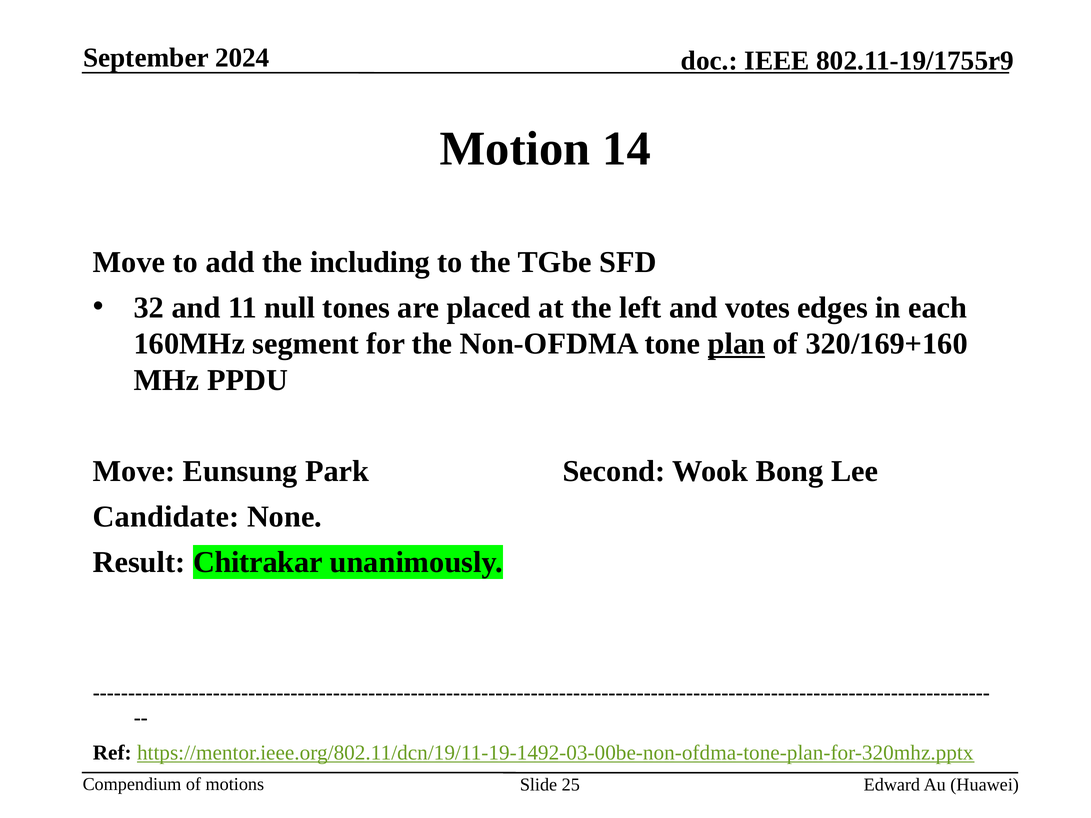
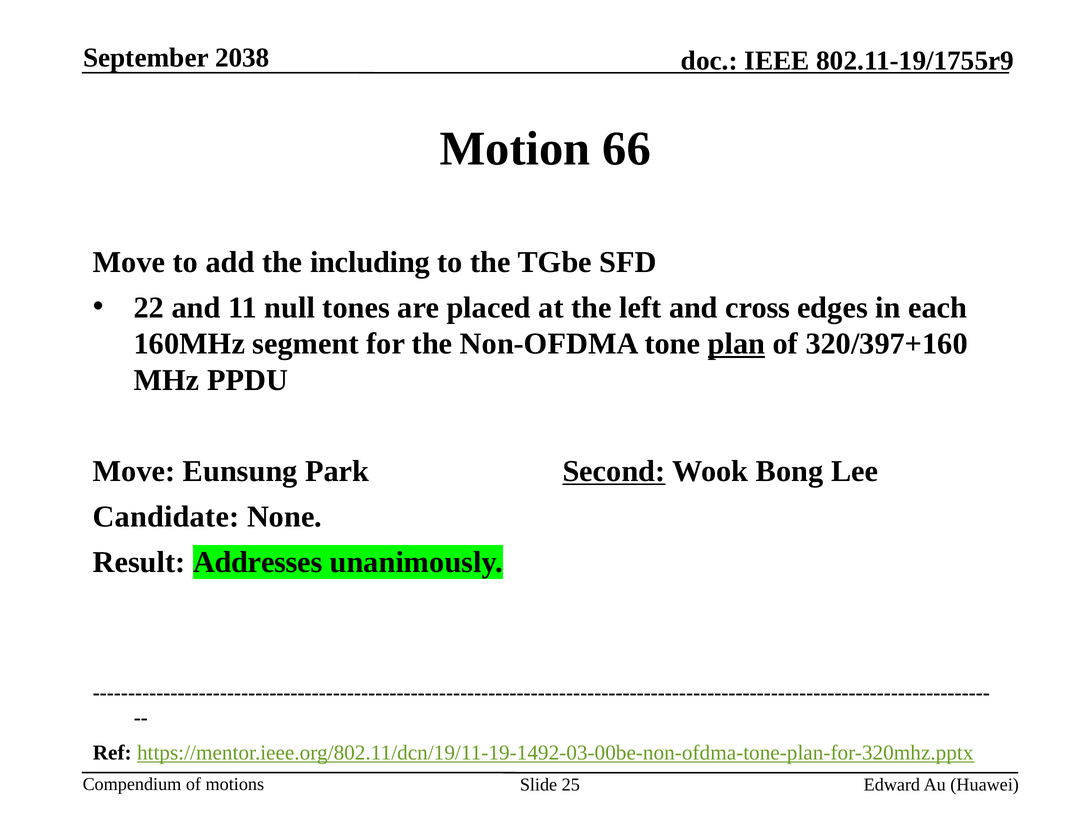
2024: 2024 -> 2038 (242, 58)
14: 14 -> 66 (627, 149)
32: 32 -> 22 (149, 308)
votes: votes -> cross (758, 308)
320/169+160: 320/169+160 -> 320/397+160 (887, 344)
Second underline: none -> present (614, 471)
Chitrakar: Chitrakar -> Addresses (258, 562)
